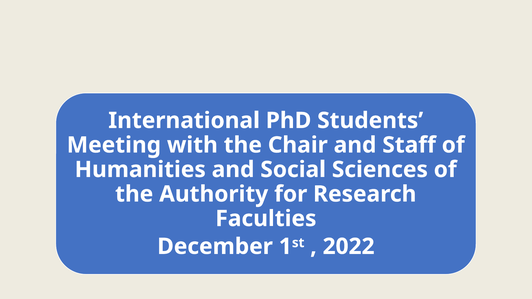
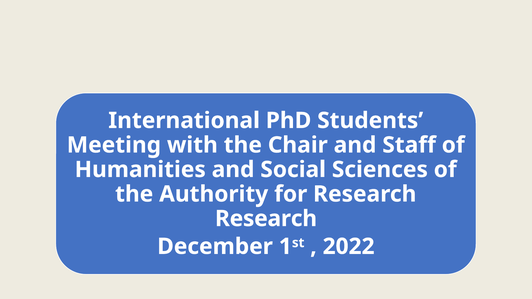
Faculties: Faculties -> Research (266, 219)
